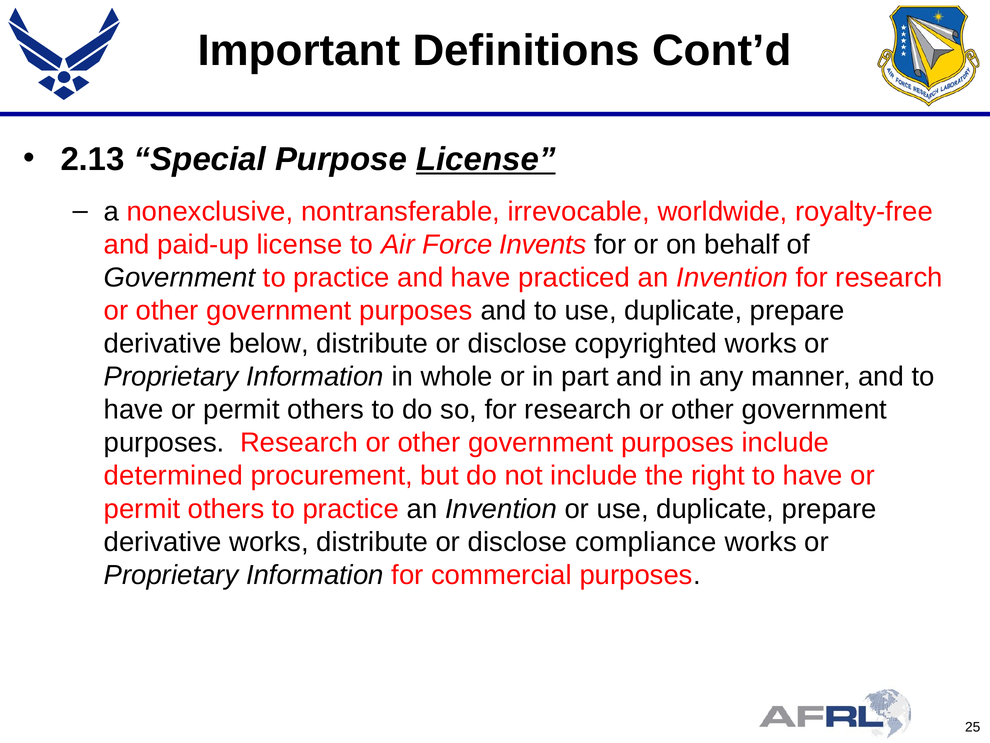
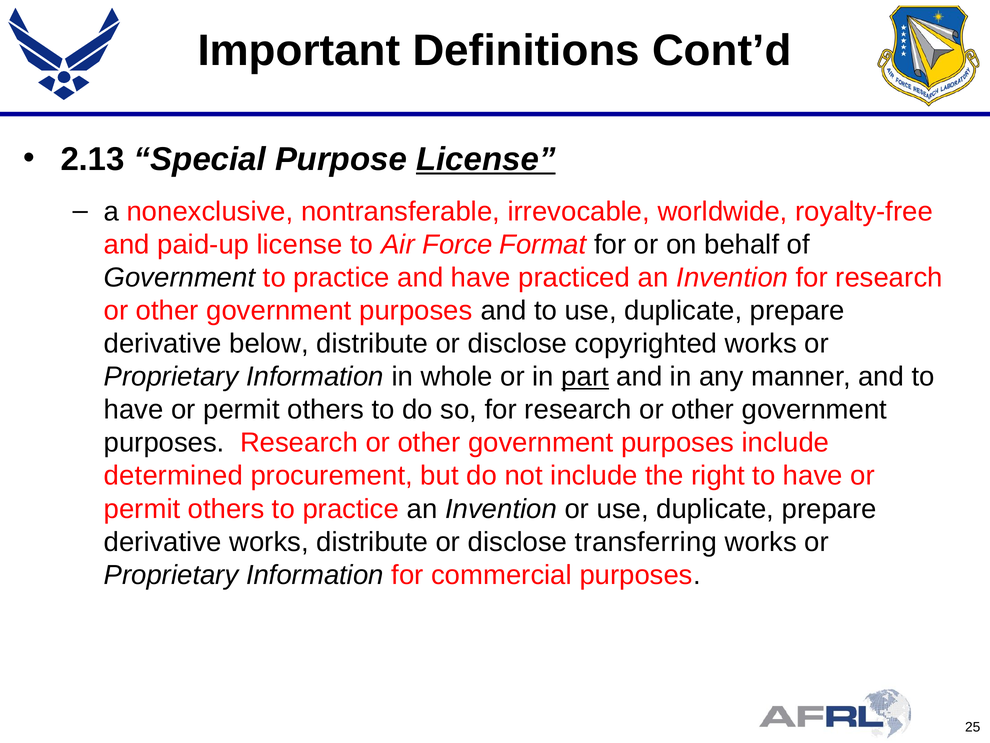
Invents: Invents -> Format (543, 244)
part underline: none -> present (585, 377)
compliance: compliance -> transferring (646, 542)
